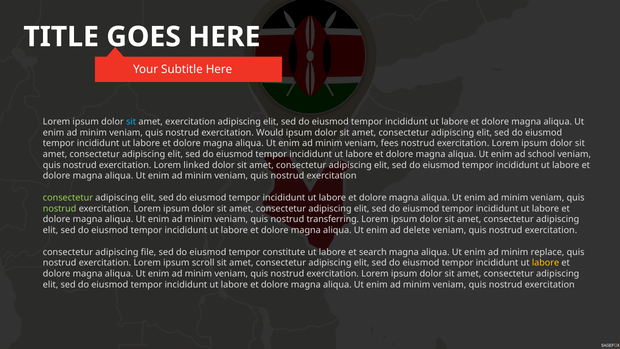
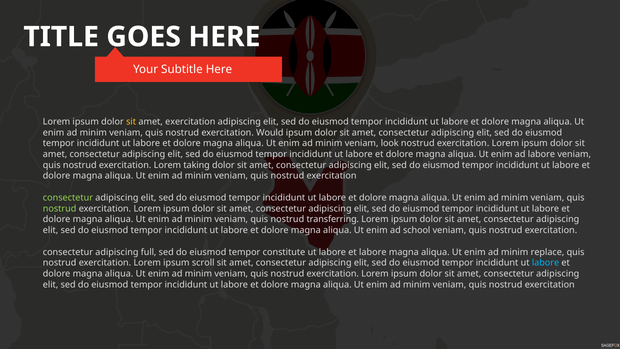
sit colour: light blue -> yellow (131, 122)
fees: fees -> look (390, 143)
ad school: school -> labore (541, 154)
linked: linked -> taking (197, 165)
delete: delete -> school (417, 230)
file: file -> full (149, 252)
et search: search -> labore (373, 252)
labore colour: yellow -> light blue (546, 263)
